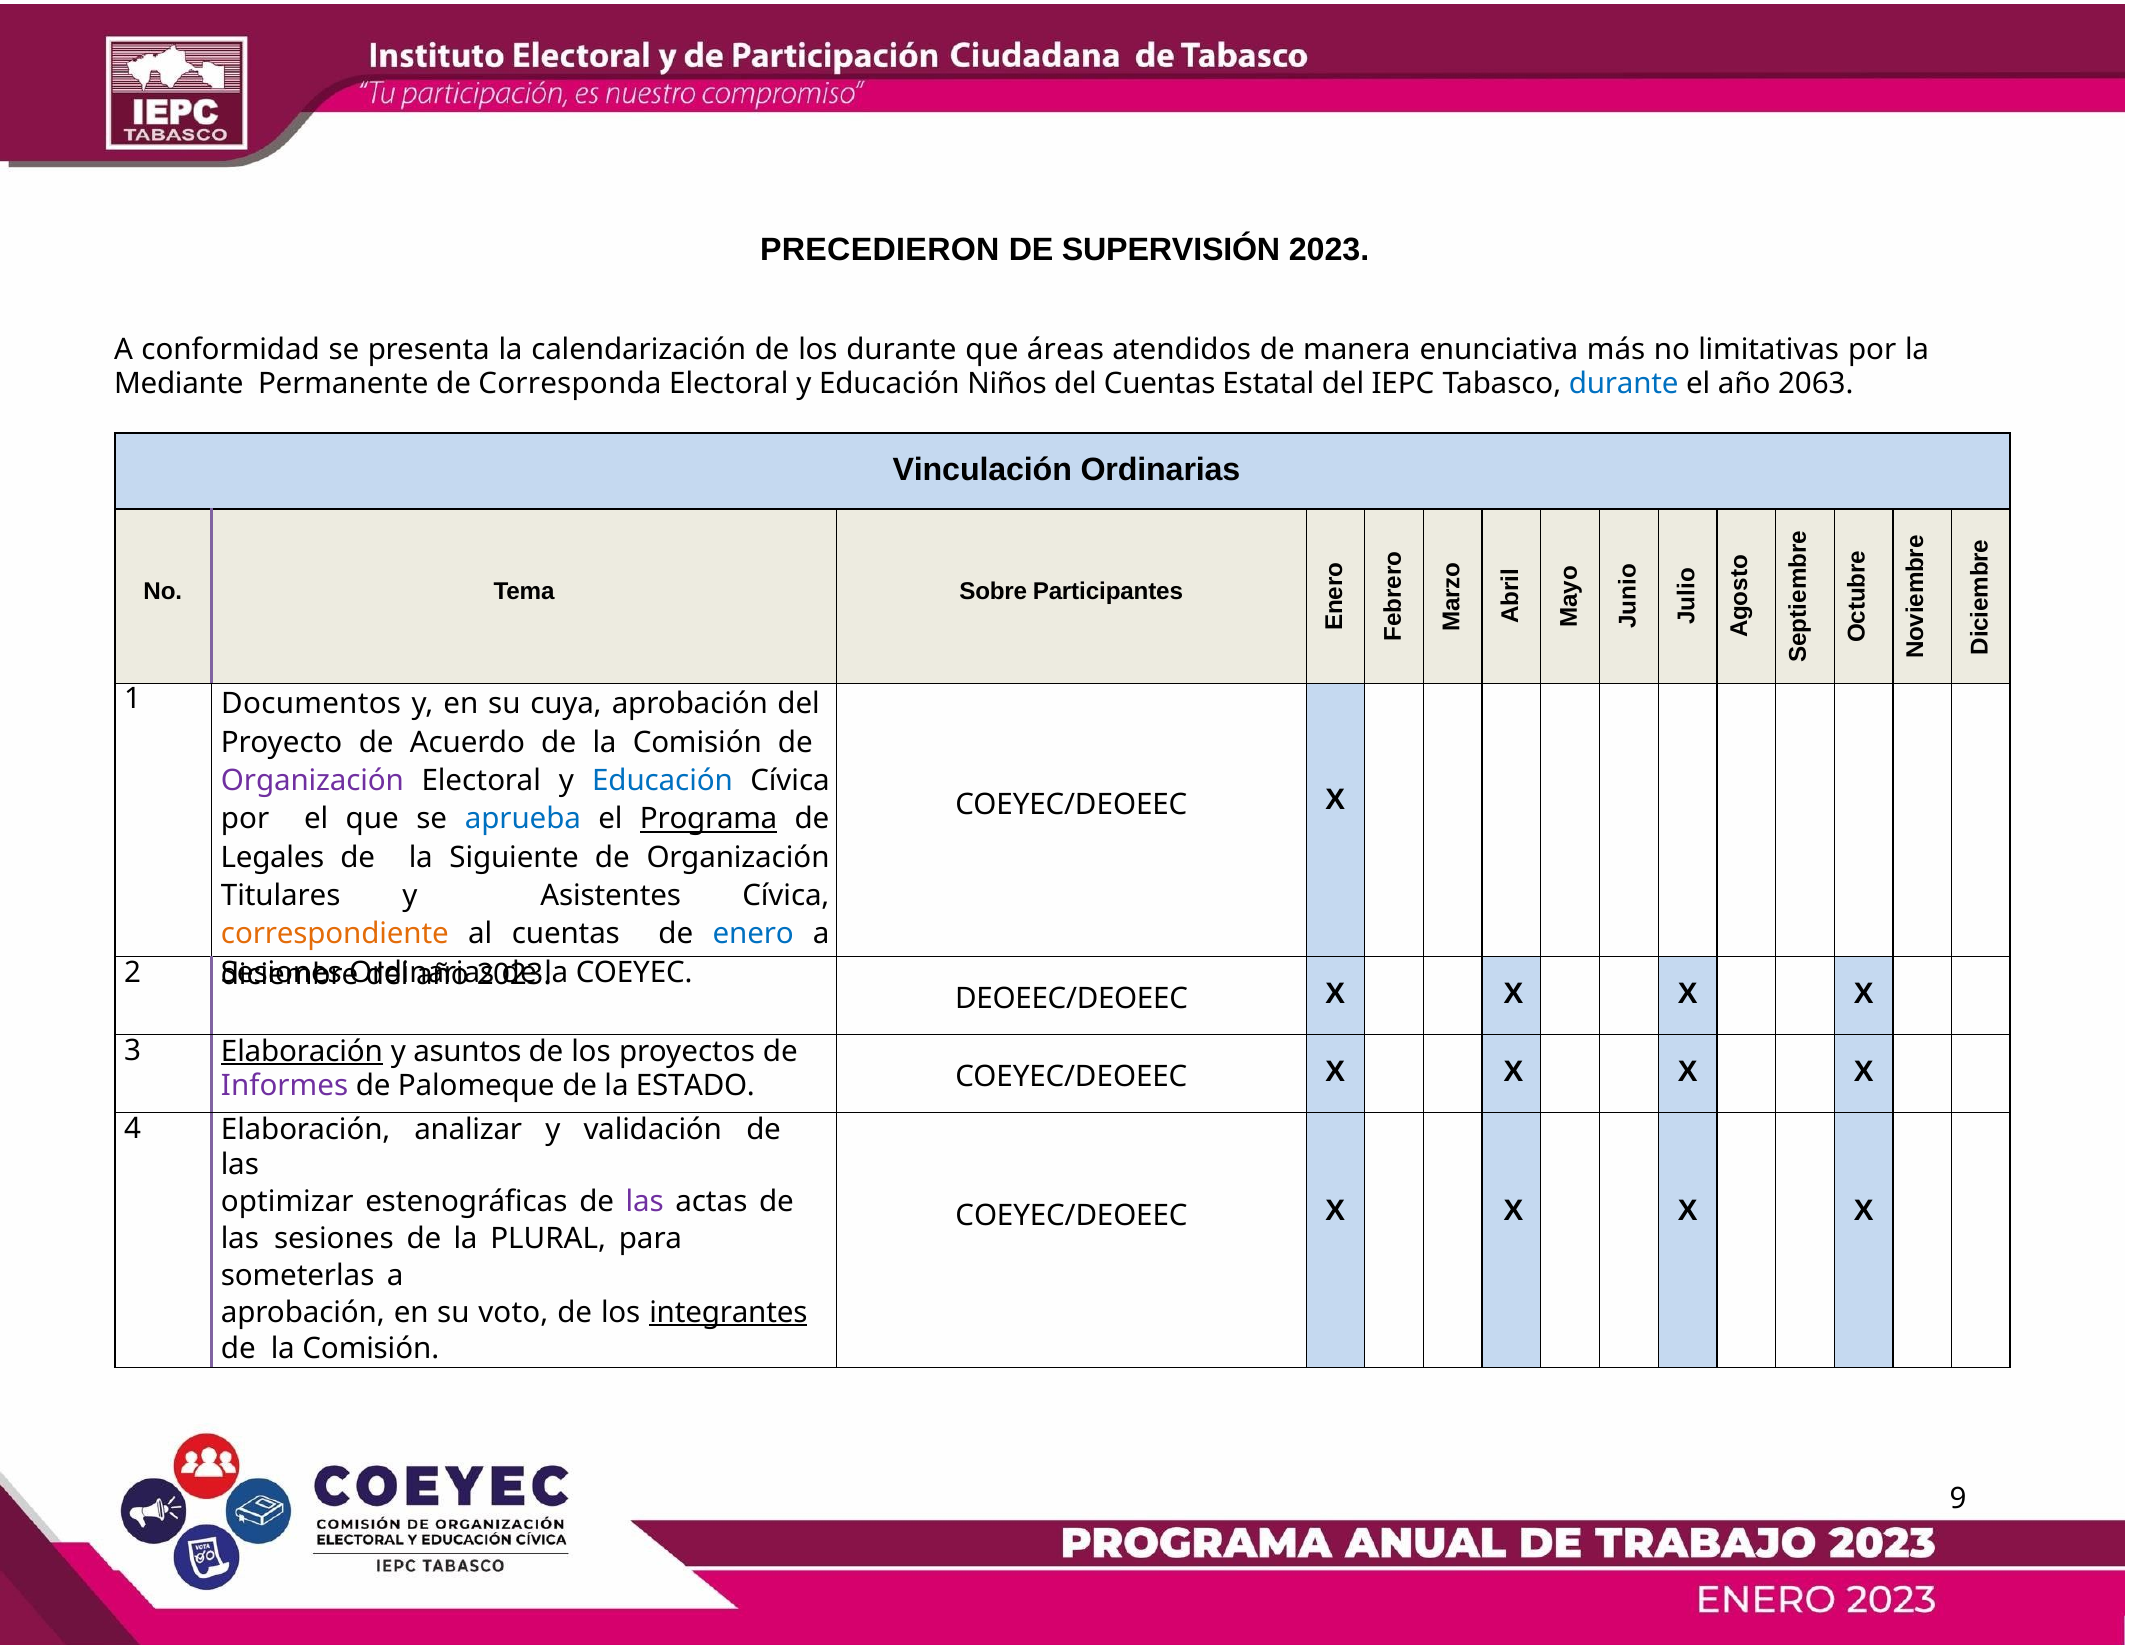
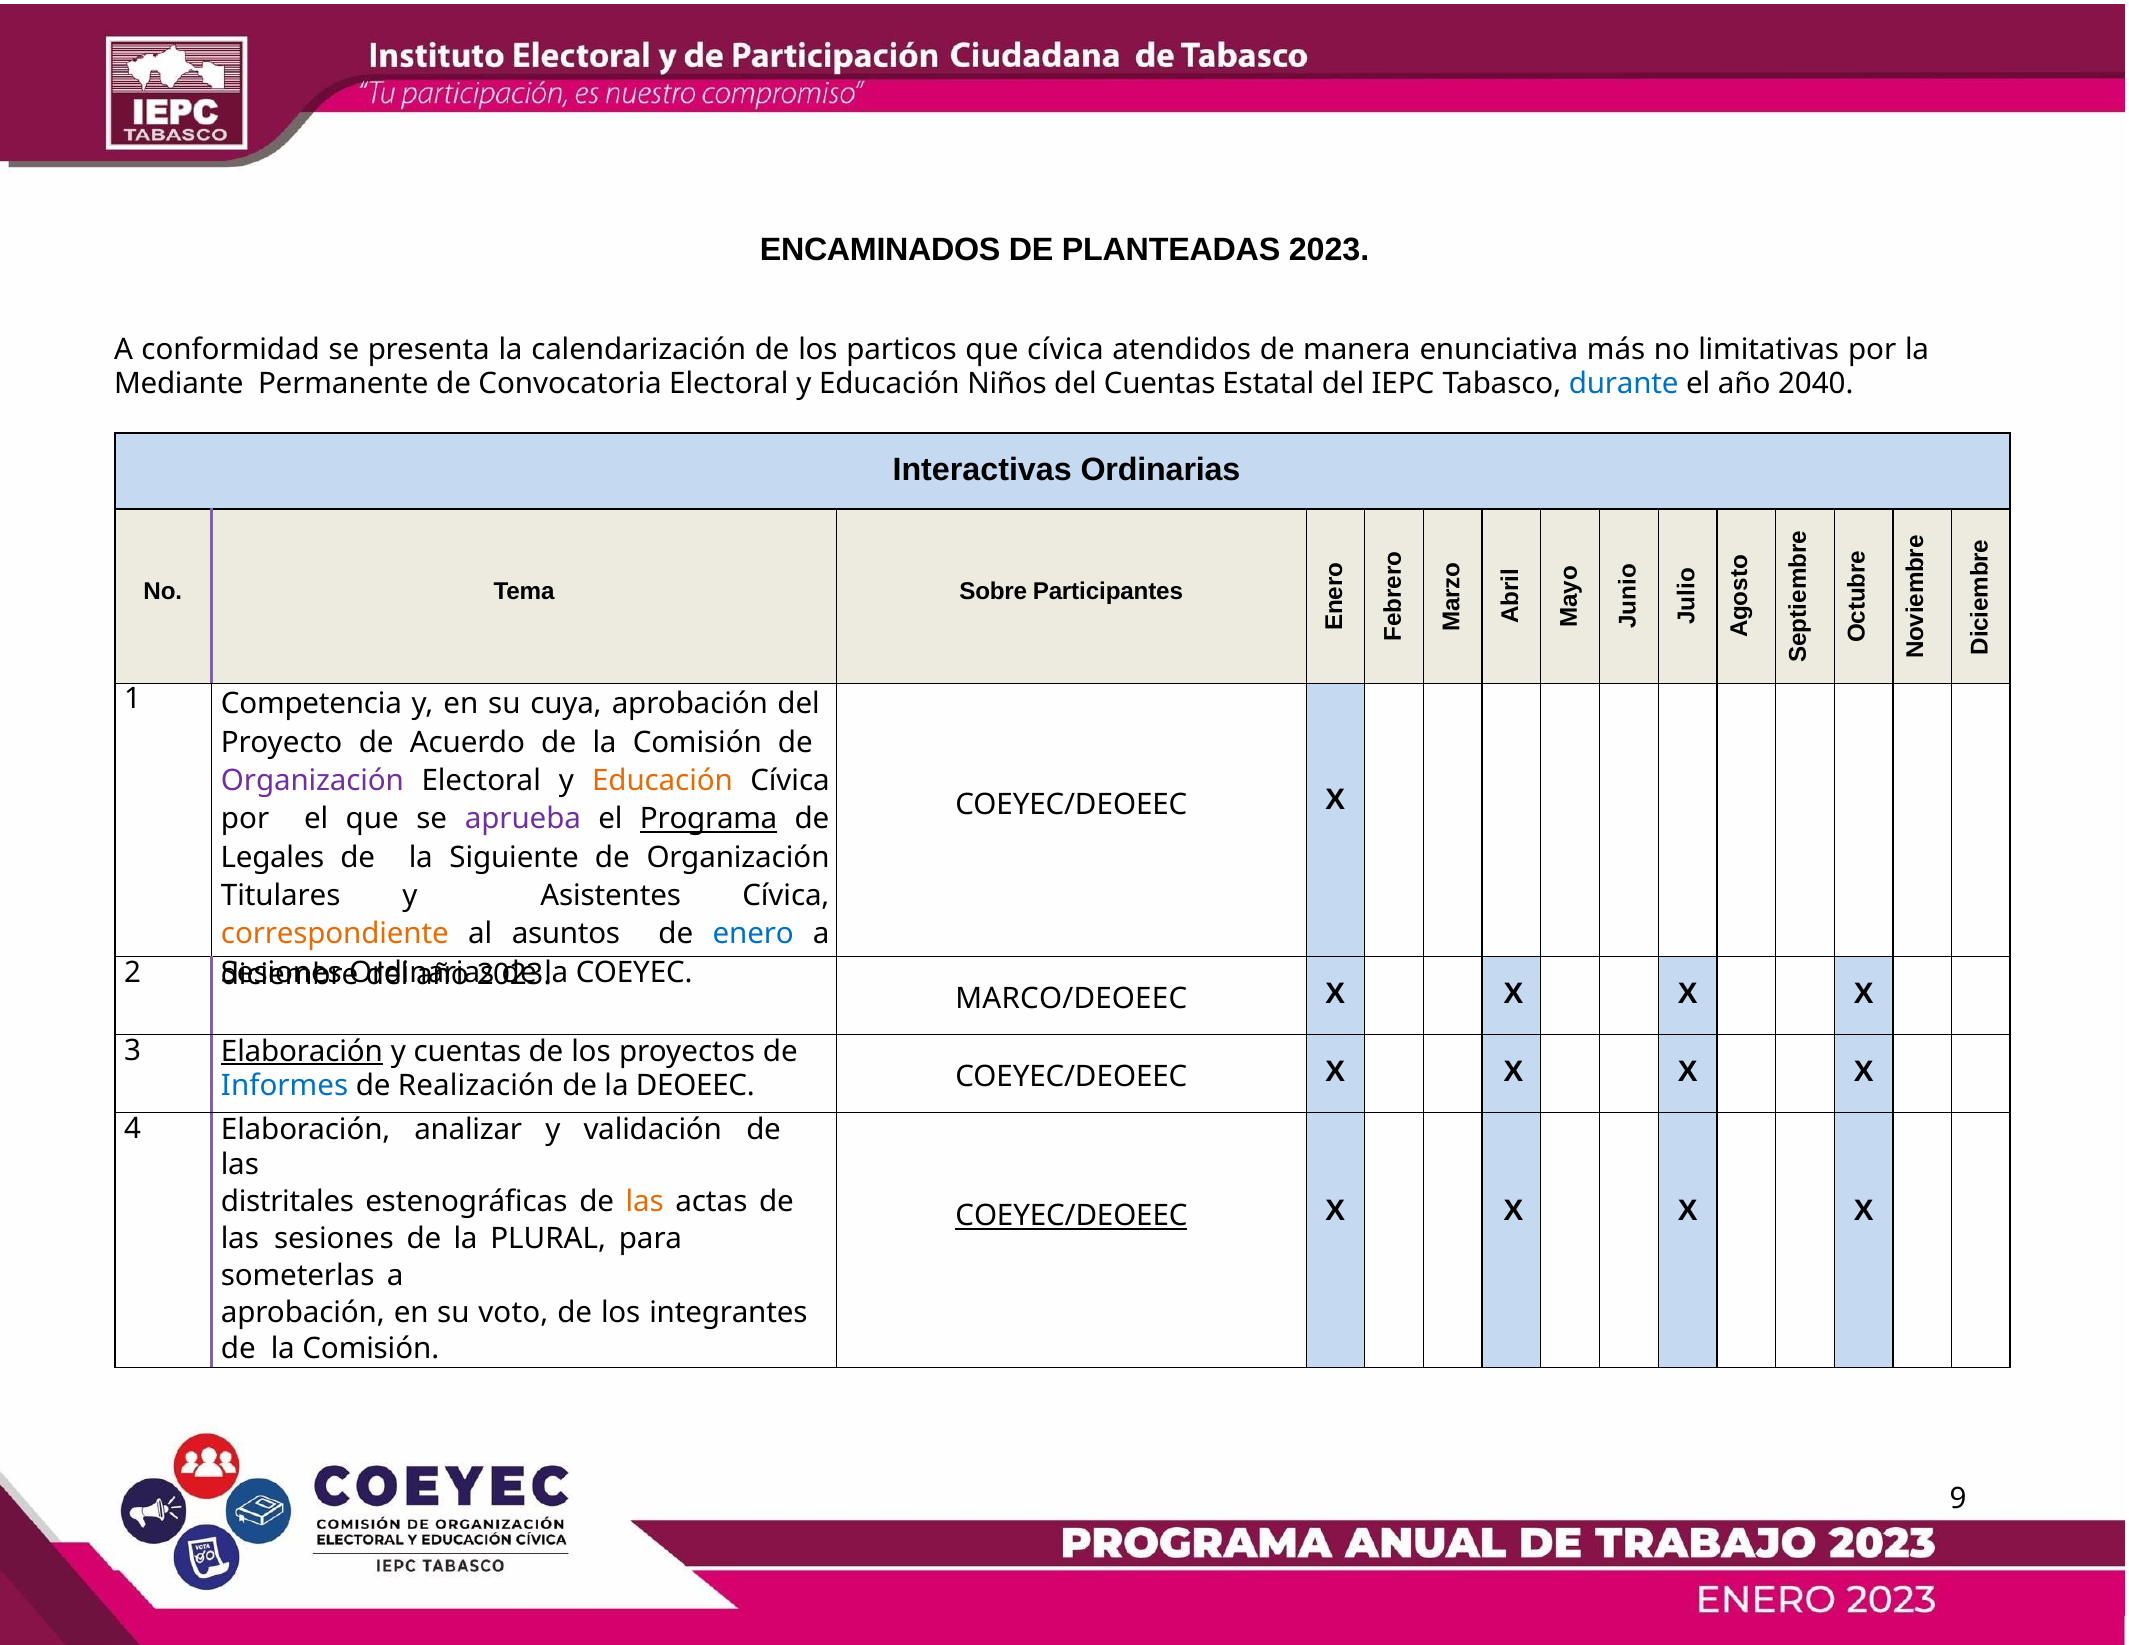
PRECEDIERON: PRECEDIERON -> ENCAMINADOS (880, 250)
SUPERVISIÓN: SUPERVISIÓN -> PLANTEADAS (1171, 250)
los durante: durante -> particos (902, 350)
que áreas: áreas -> cívica (1065, 350)
Corresponda: Corresponda -> Convocatoria (570, 384)
2063: 2063 -> 2040 (1816, 384)
Vinculación: Vinculación -> Interactivas (982, 470)
Documentos: Documentos -> Competencia (311, 704)
Educación colour: blue -> orange (662, 781)
aprueba colour: blue -> purple (523, 819)
al cuentas: cuentas -> asuntos (566, 934)
DEOEEC/DEOEEC: DEOEEC/DEOEEC -> MARCO/DEOEEC (1071, 999)
y asuntos: asuntos -> cuentas (467, 1051)
Informes colour: purple -> blue (285, 1085)
Palomeque: Palomeque -> Realización (476, 1085)
ESTADO: ESTADO -> DEOEEC (695, 1085)
optimizar: optimizar -> distritales (287, 1202)
las colour: purple -> orange (645, 1202)
COEYEC/DEOEEC underline: none -> present (1071, 1216)
integrantes underline: present -> none (728, 1312)
